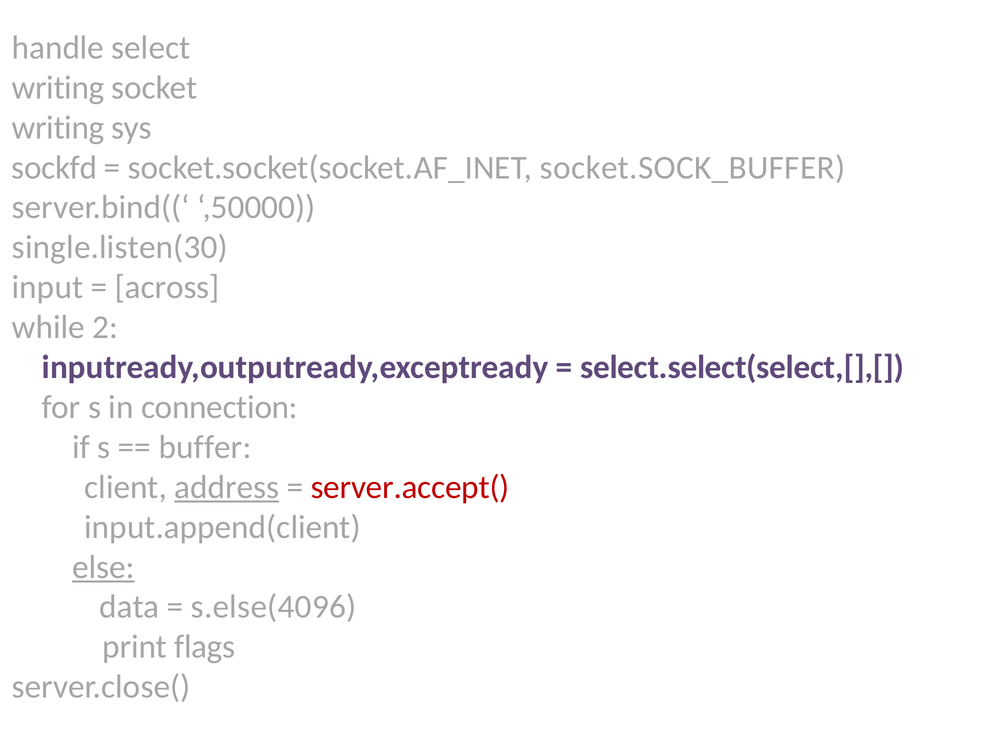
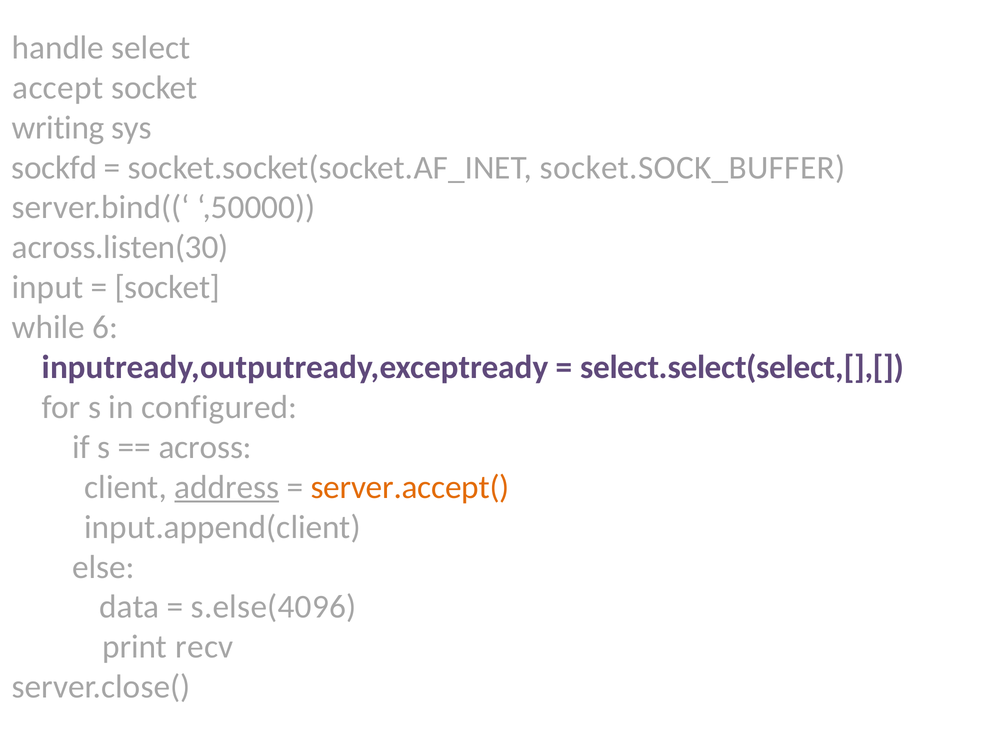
writing: writing -> accept (58, 88)
single.listen(30: single.listen(30 -> across.listen(30 (120, 248)
across: across -> socket (167, 287)
2: 2 -> 6 (105, 327)
connection: connection -> configured (219, 407)
buffer: buffer -> across (205, 447)
server.accept( colour: red -> orange (410, 487)
else underline: present -> none (103, 567)
flags: flags -> recv (204, 647)
